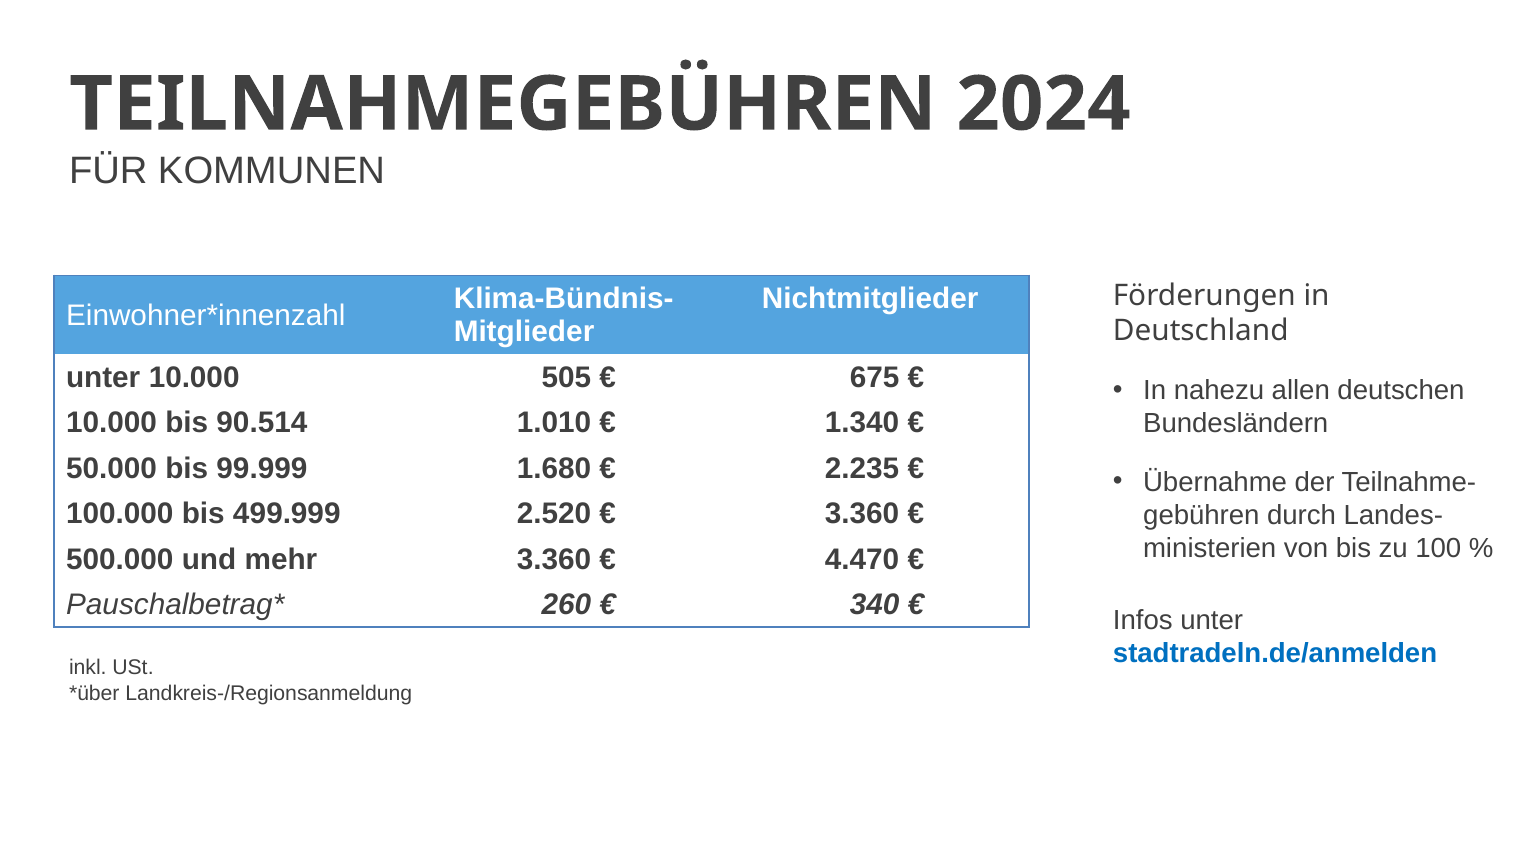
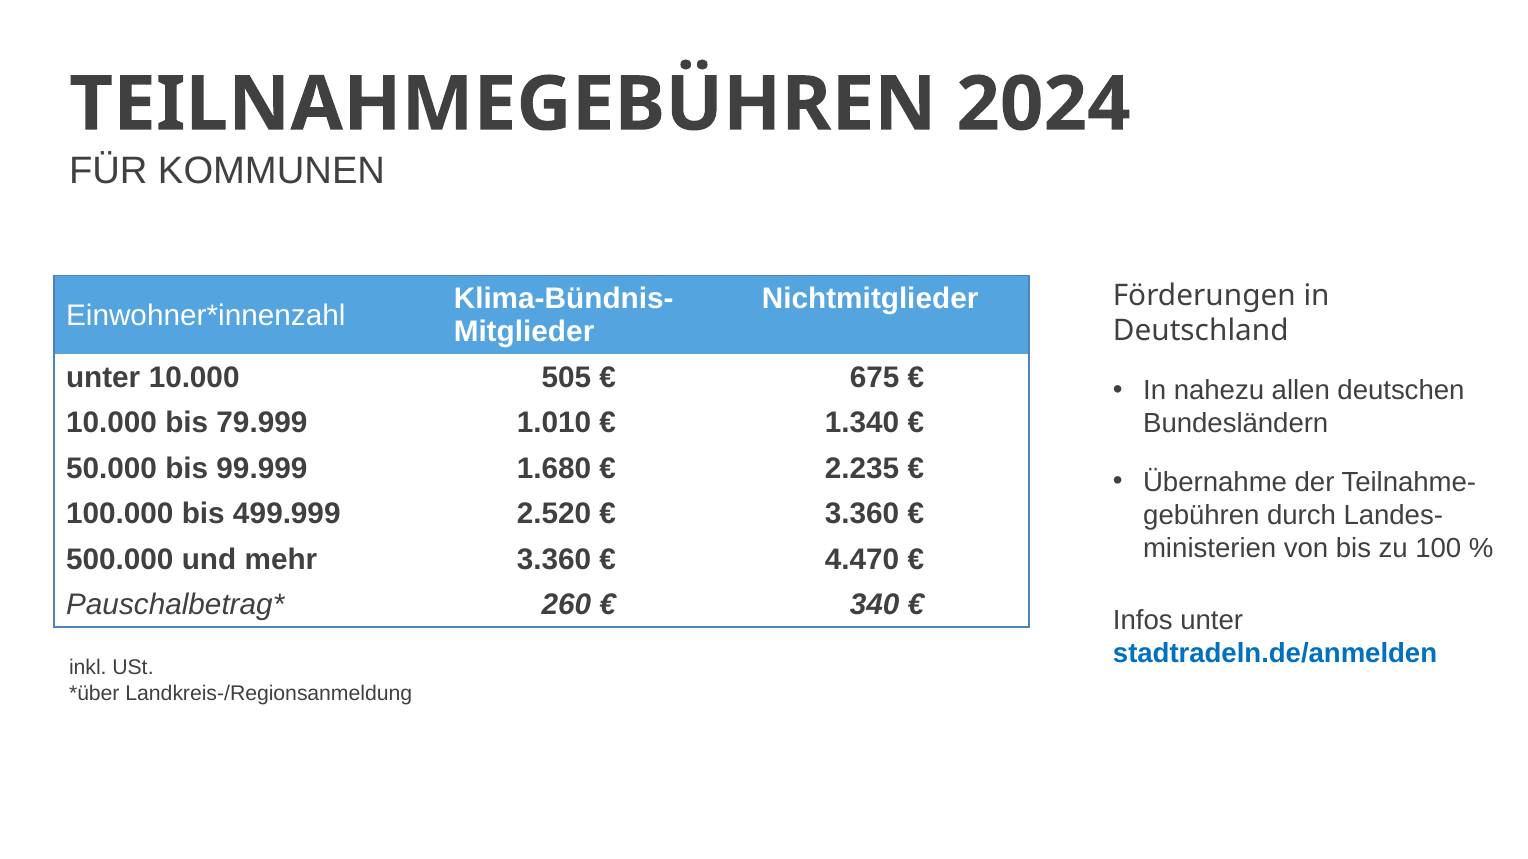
90.514: 90.514 -> 79.999 (262, 423)
